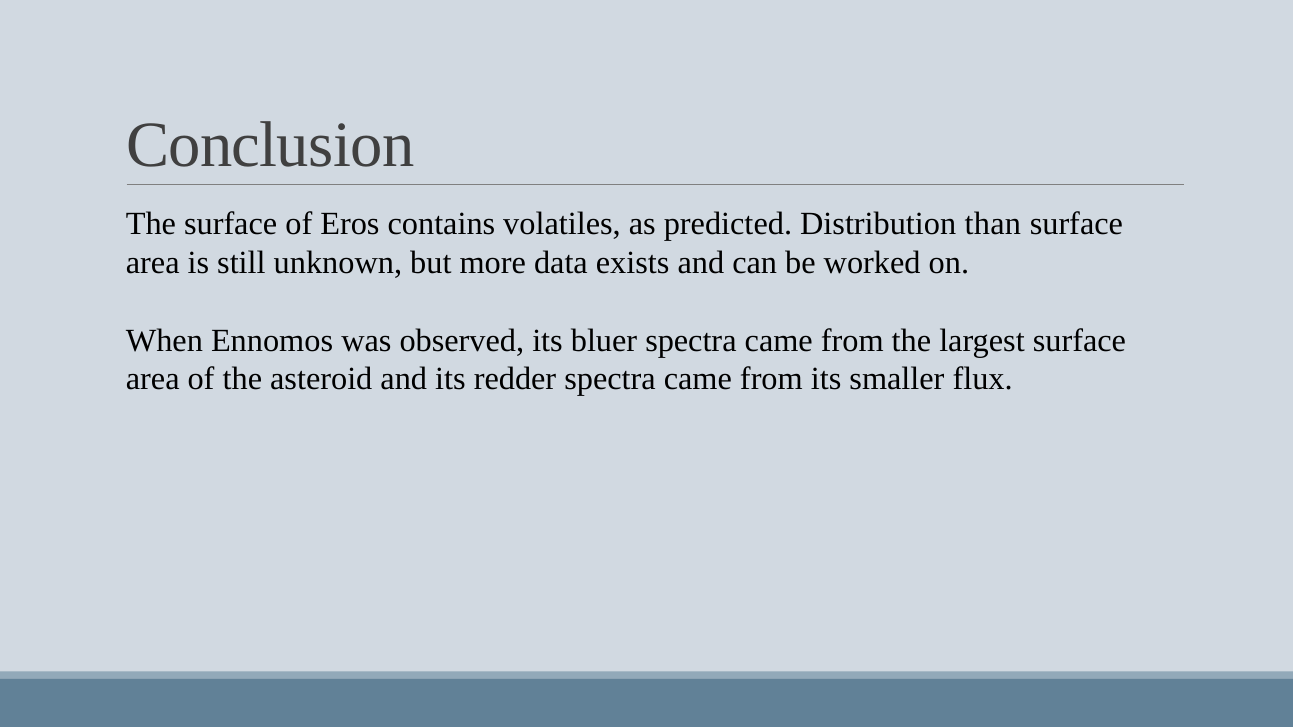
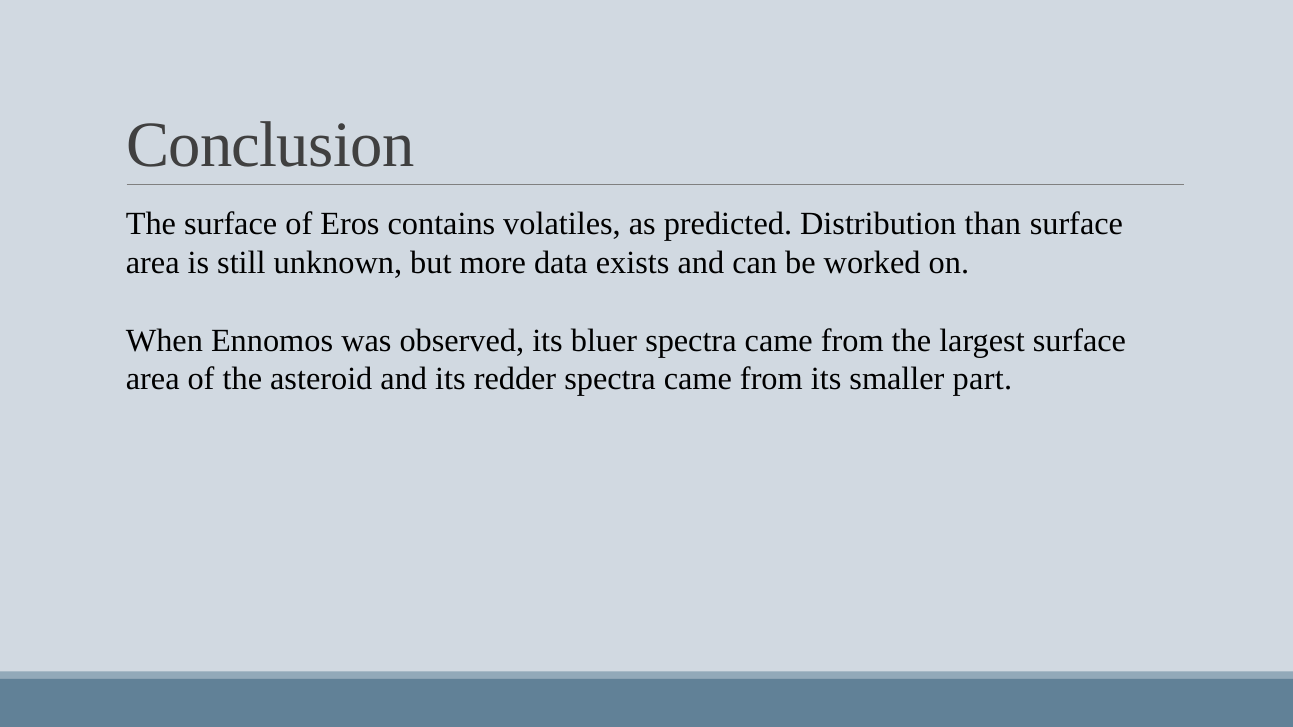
flux: flux -> part (982, 379)
